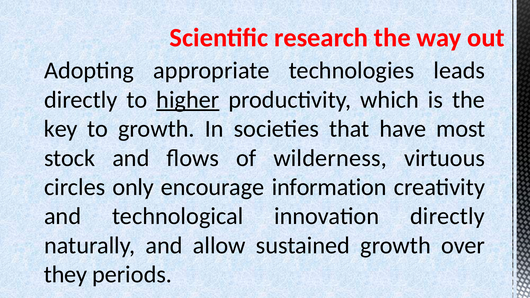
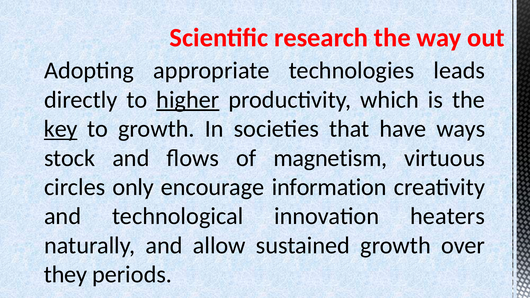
key underline: none -> present (61, 129)
most: most -> ways (461, 129)
wilderness: wilderness -> magnetism (330, 158)
innovation directly: directly -> heaters (448, 216)
